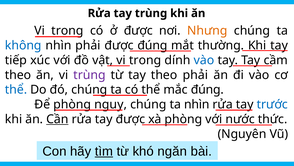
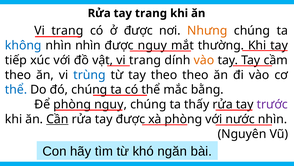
tay trùng: trùng -> trang (151, 13)
trong: trong -> trang (67, 31)
nhìn phải: phải -> nhìn (88, 45)
được đúng: đúng -> nguy (152, 45)
vật vi trong: trong -> trang (145, 60)
vào colour: blue -> orange (204, 60)
trùng colour: purple -> blue (89, 75)
theo phải: phải -> theo (195, 75)
mắc đúng: đúng -> bằng (207, 89)
ta nhìn: nhìn -> thấy (197, 104)
trước colour: blue -> purple (272, 104)
nước thức: thức -> nhìn (273, 119)
tìm underline: present -> none (104, 151)
